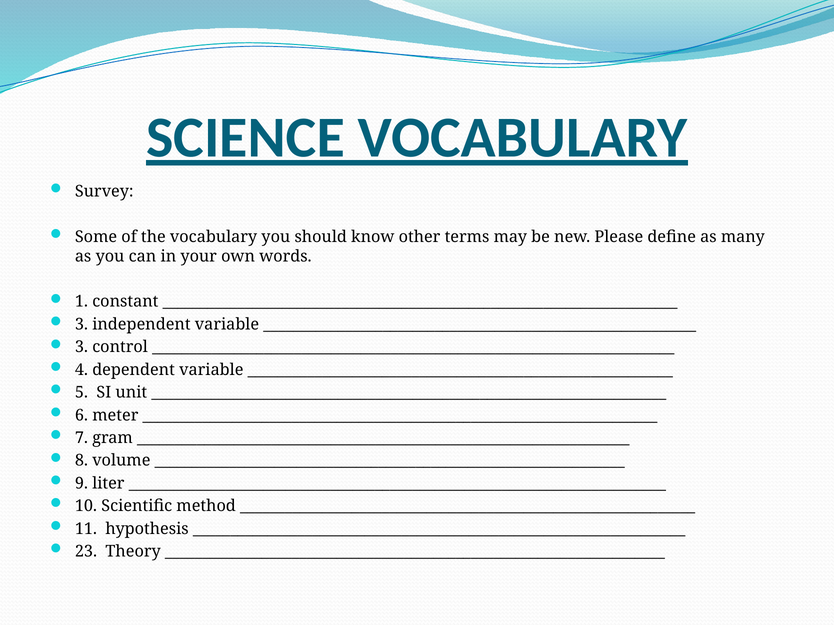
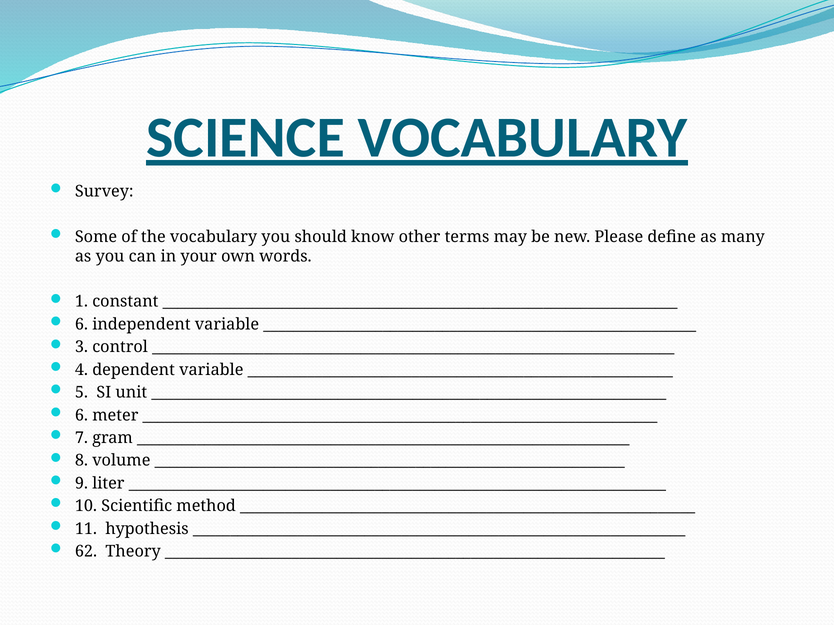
3: 3 -> 6 (81, 325)
23: 23 -> 62 (86, 552)
